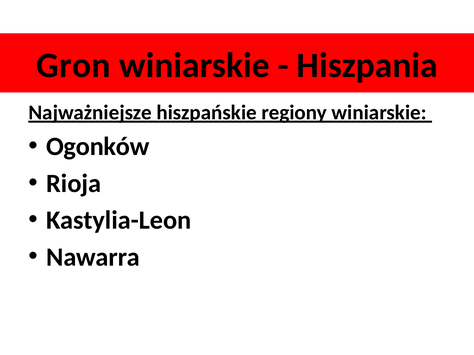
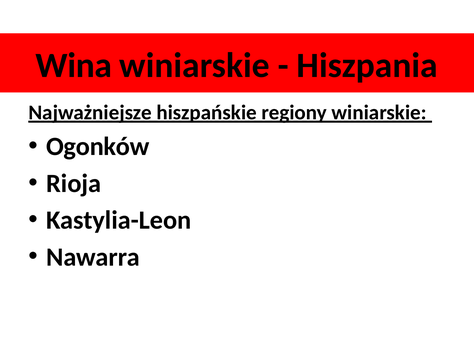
Gron: Gron -> Wina (74, 65)
